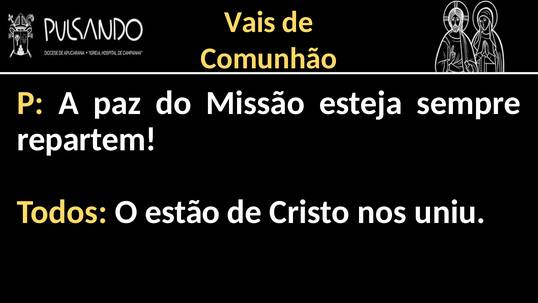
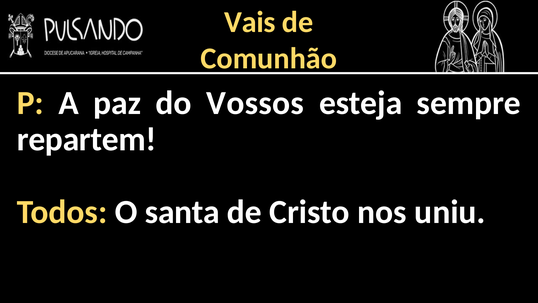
Missão: Missão -> Vossos (255, 103)
estão: estão -> santa (182, 212)
